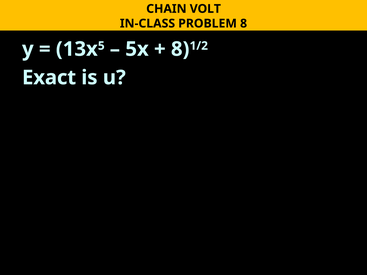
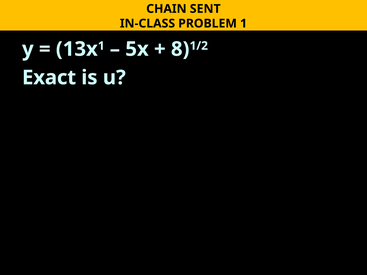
VOLT: VOLT -> SENT (205, 9)
PROBLEM 8: 8 -> 1 (244, 23)
5: 5 -> 1 (101, 46)
